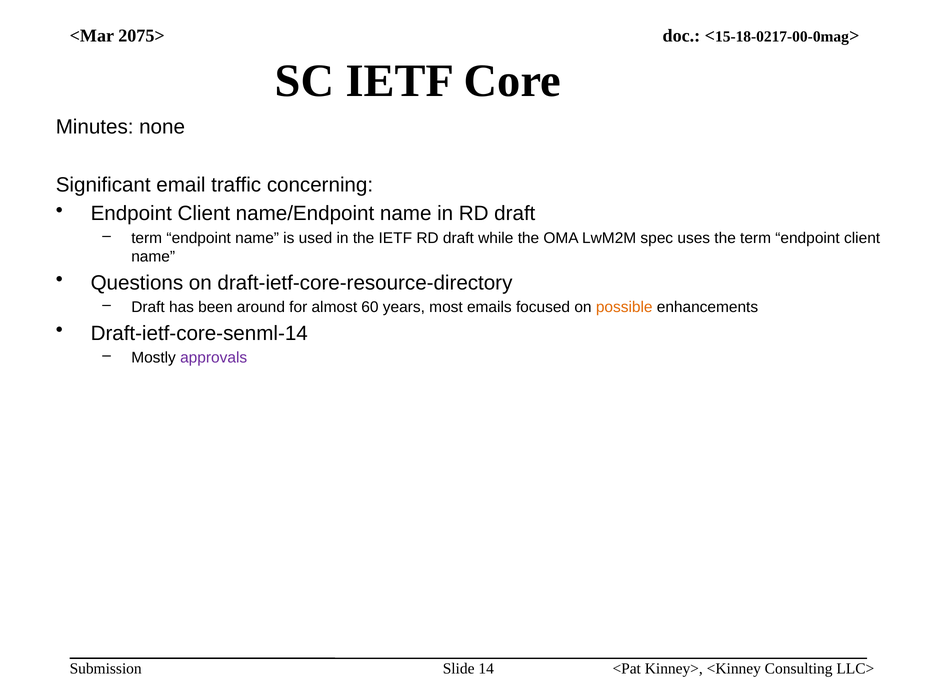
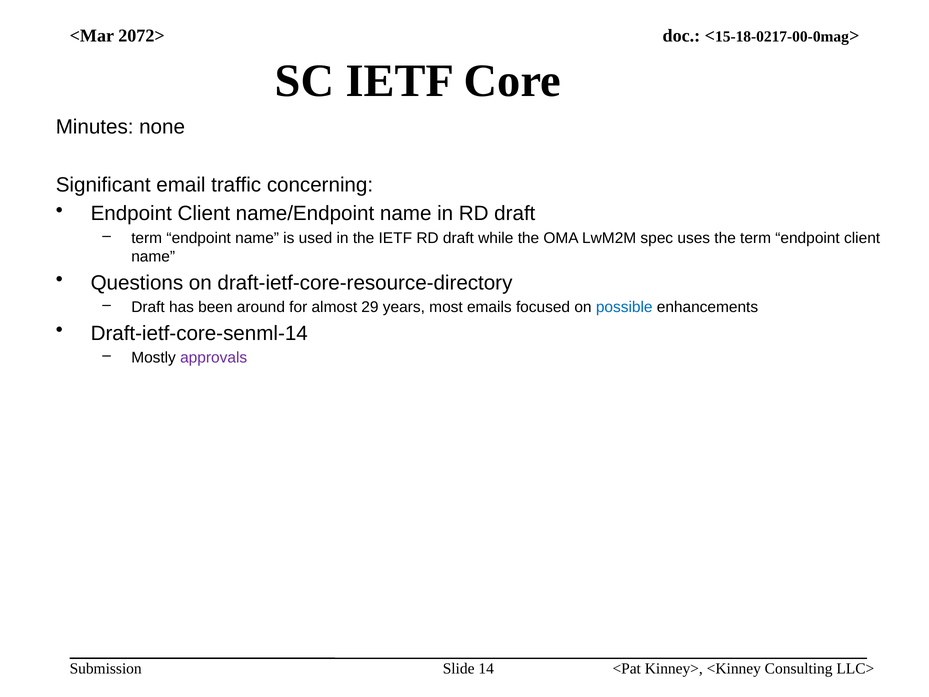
2075>: 2075> -> 2072> (142, 36)
60: 60 -> 29 (370, 307)
possible colour: orange -> blue (624, 307)
